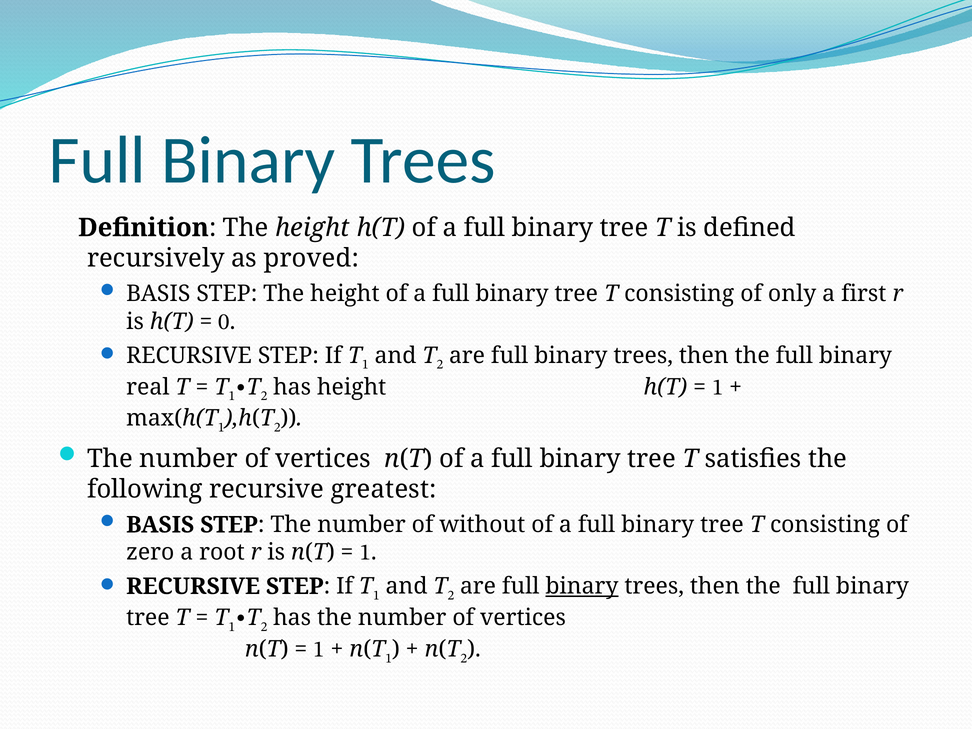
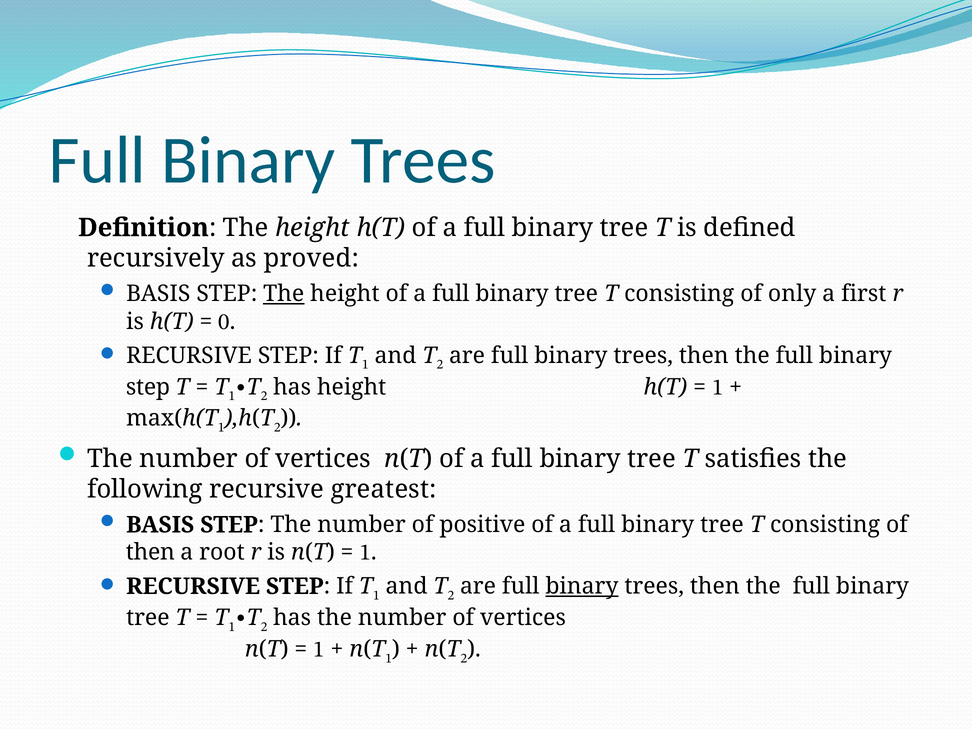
The underline: none -> present (284, 294)
real: real -> step (148, 387)
without: without -> positive (482, 525)
zero: zero -> then (150, 552)
